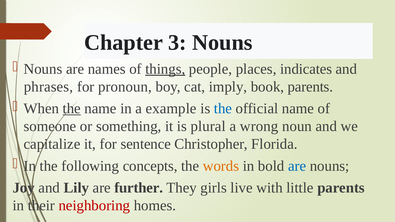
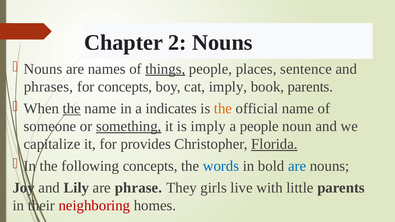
3: 3 -> 2 (177, 43)
indicates: indicates -> sentence (306, 69)
for pronoun: pronoun -> concepts (125, 87)
example: example -> indicates (171, 109)
the colour: blue -> orange (223, 109)
something underline: none -> present (129, 126)
is plural: plural -> imply (208, 126)
a wrong: wrong -> people (259, 126)
sentence: sentence -> provides (146, 144)
Florida underline: none -> present (274, 144)
words colour: orange -> blue (221, 166)
further: further -> phrase (138, 188)
